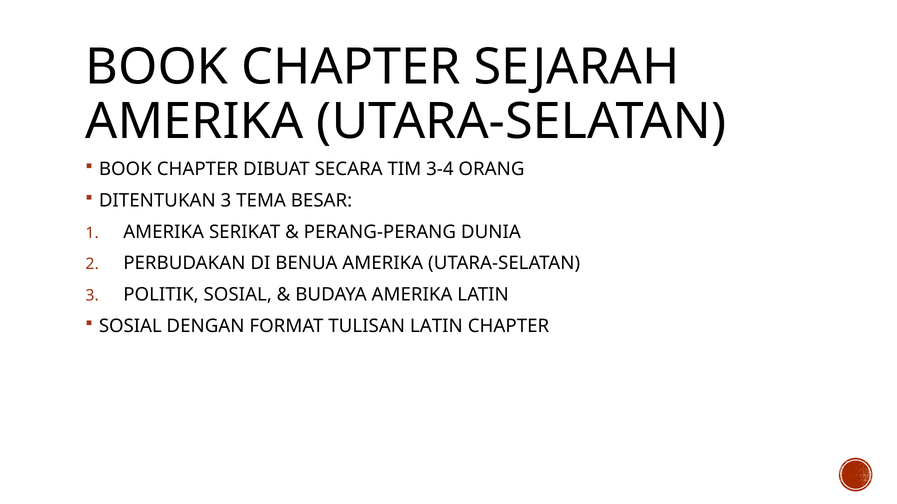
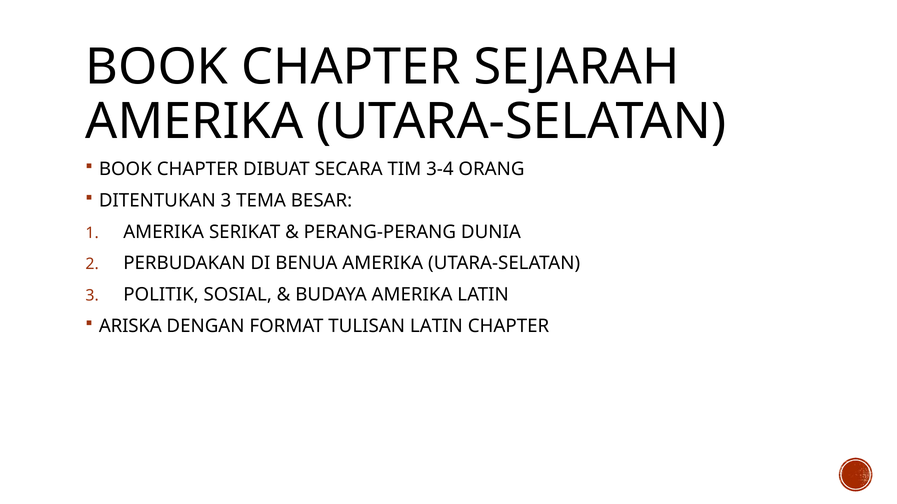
SOSIAL: SOSIAL -> ARISKA (130, 326)
